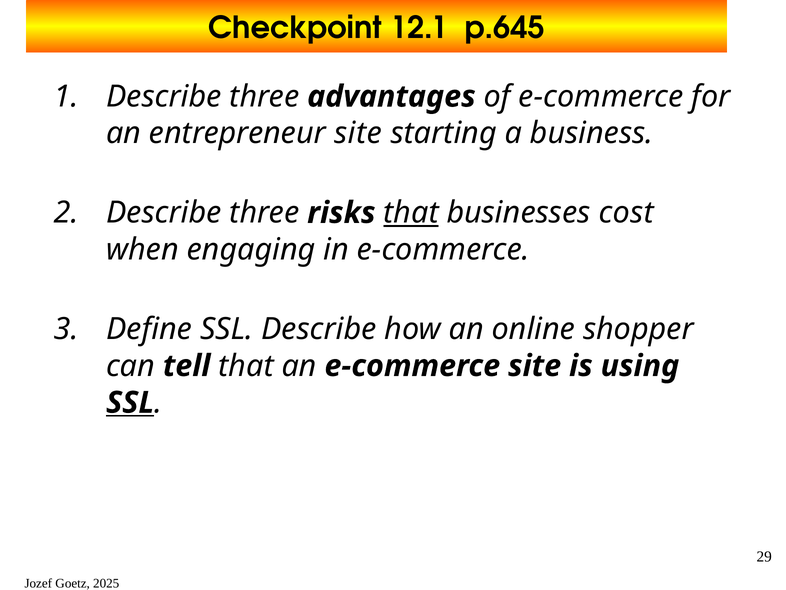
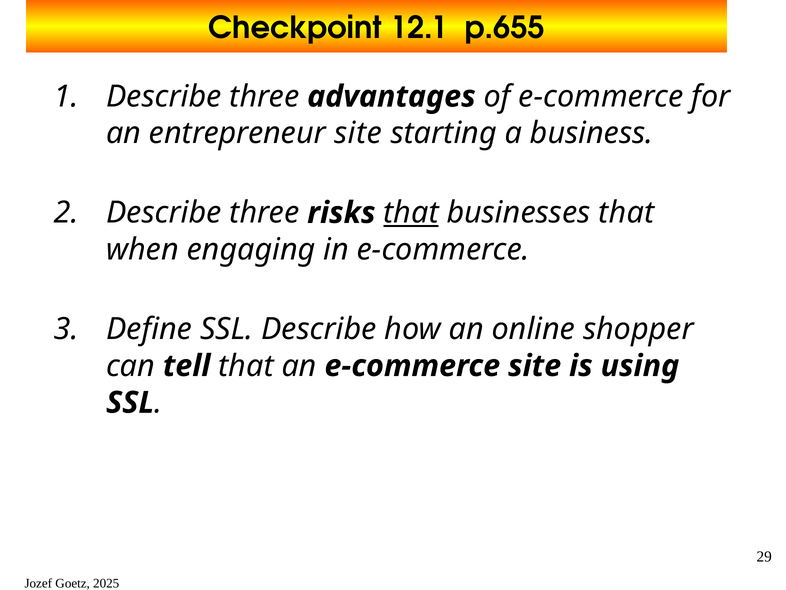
p.645: p.645 -> p.655 (505, 28)
businesses cost: cost -> that (626, 213)
SSL underline: present -> none (130, 402)
